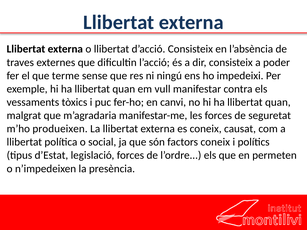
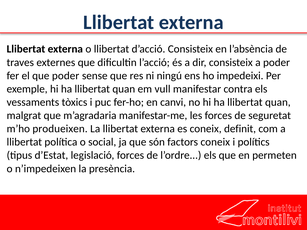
que terme: terme -> poder (66, 76)
causat: causat -> definit (240, 129)
